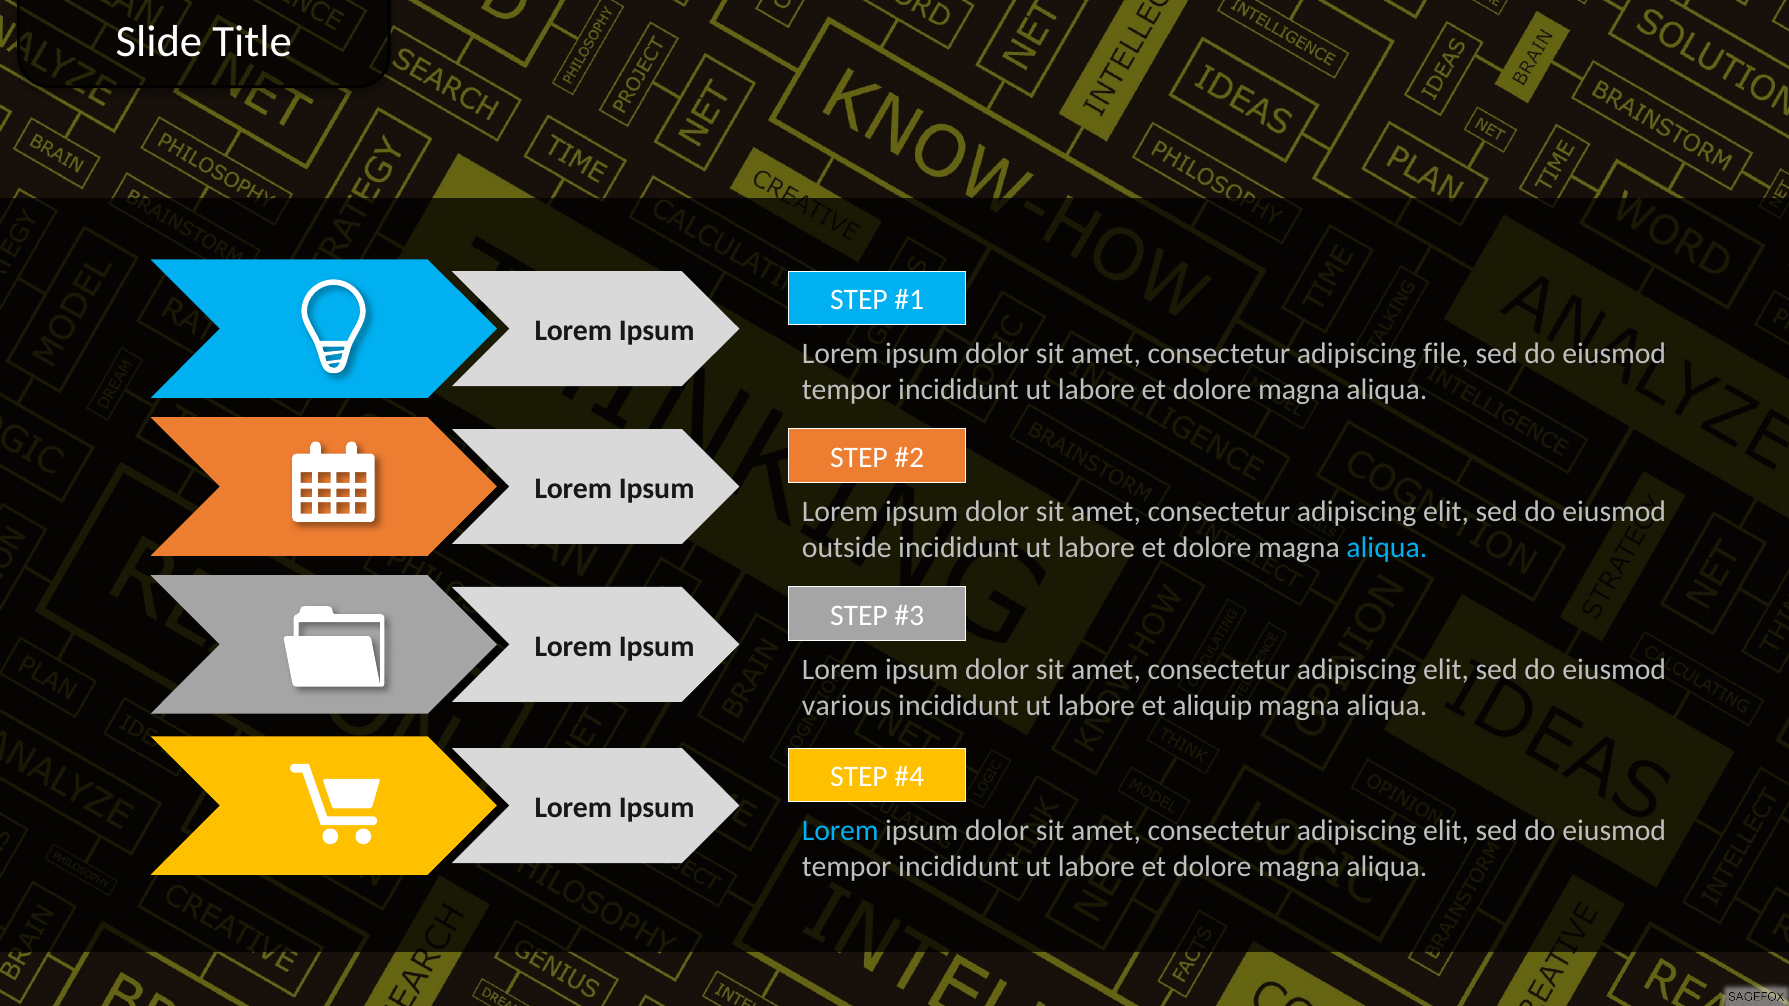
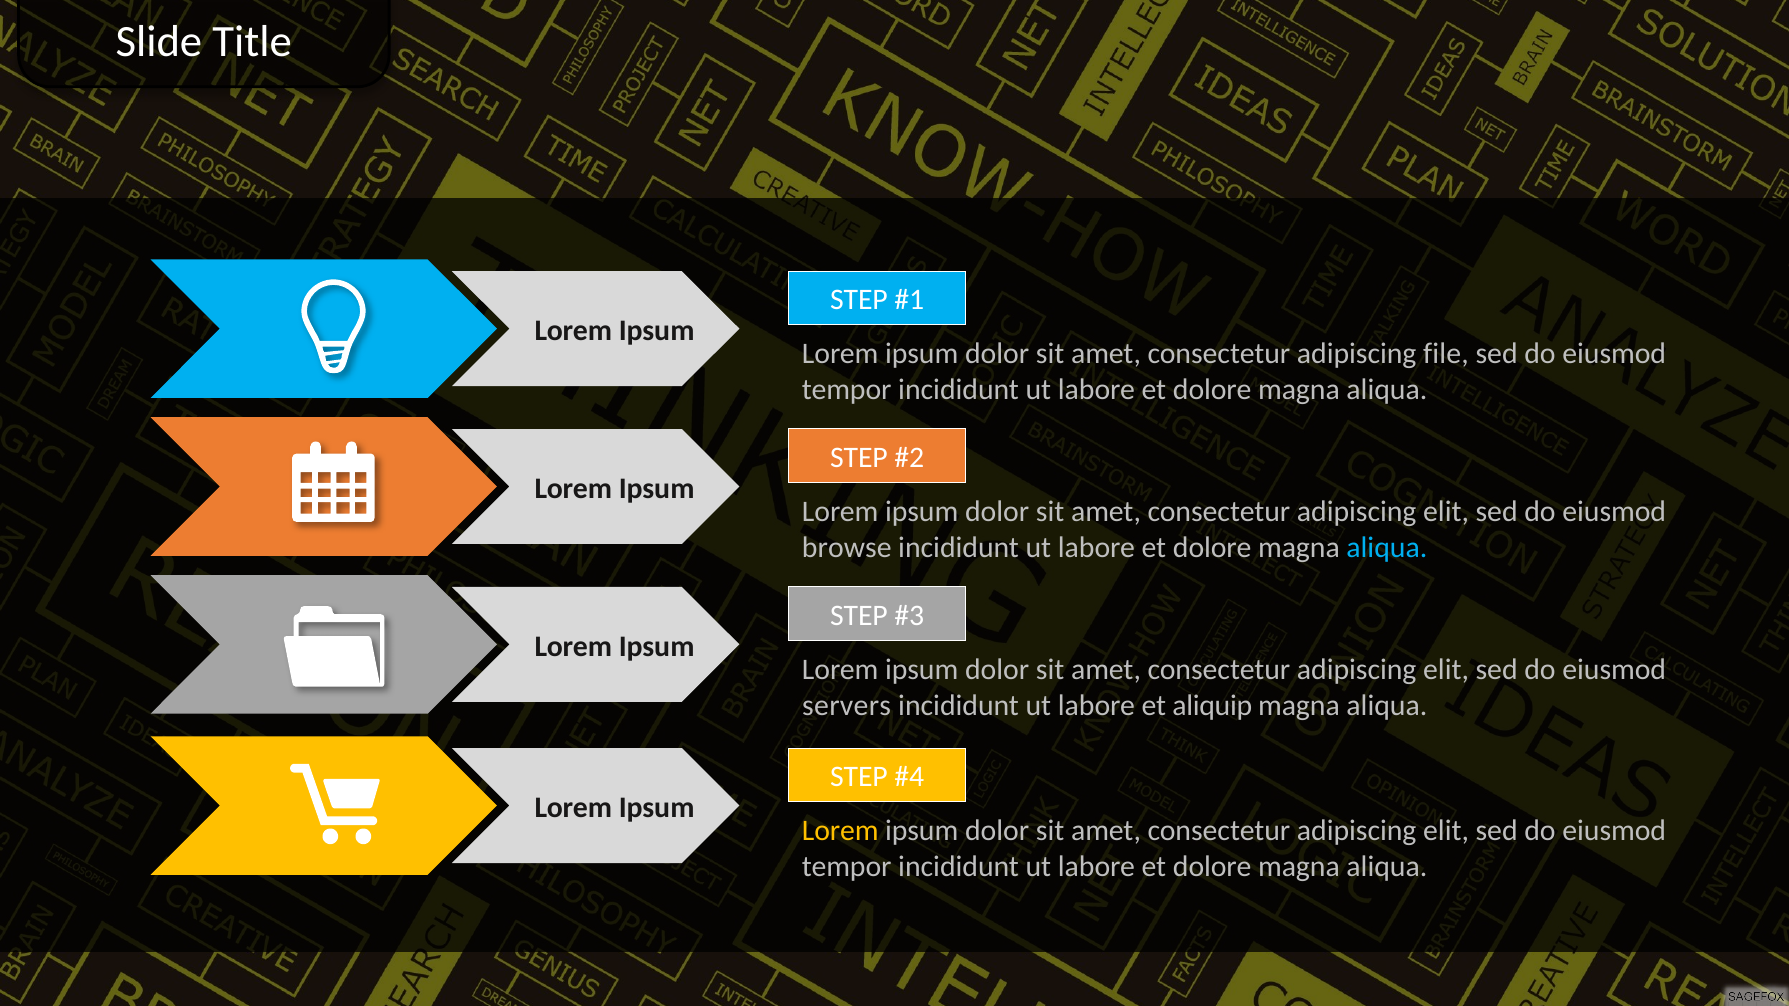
outside: outside -> browse (847, 548)
various: various -> servers (847, 705)
Lorem colour: light blue -> yellow (840, 831)
